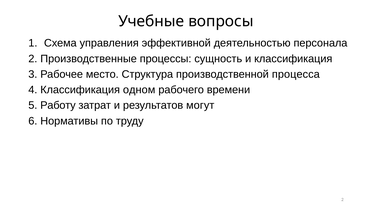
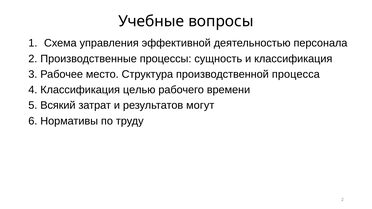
одном: одном -> целью (139, 90)
Работу: Работу -> Всякий (58, 106)
